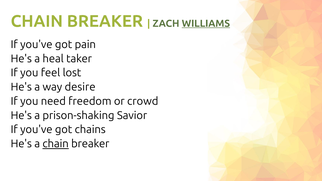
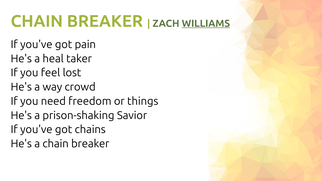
desire: desire -> crowd (80, 87)
crowd: crowd -> things (143, 101)
chain underline: present -> none (56, 144)
